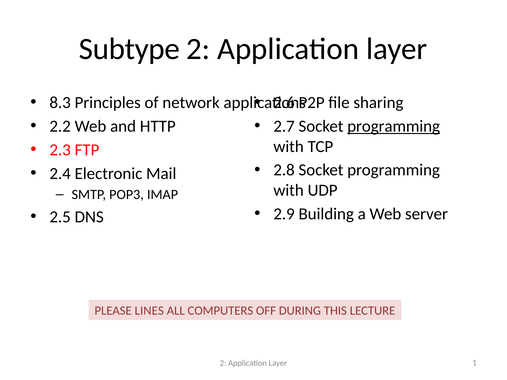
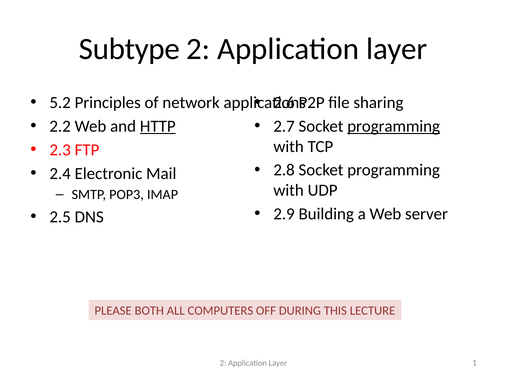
8.3: 8.3 -> 5.2 (60, 103)
HTTP underline: none -> present (158, 126)
LINES: LINES -> BOTH (149, 311)
